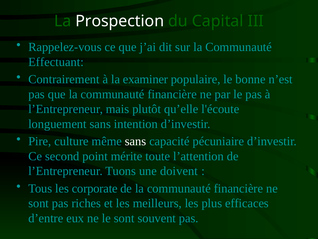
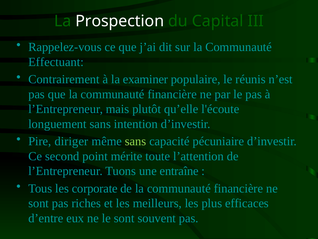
bonne: bonne -> réunis (251, 79)
culture: culture -> diriger (71, 141)
sans colour: white -> light green (136, 141)
doivent: doivent -> entraîne (179, 171)
